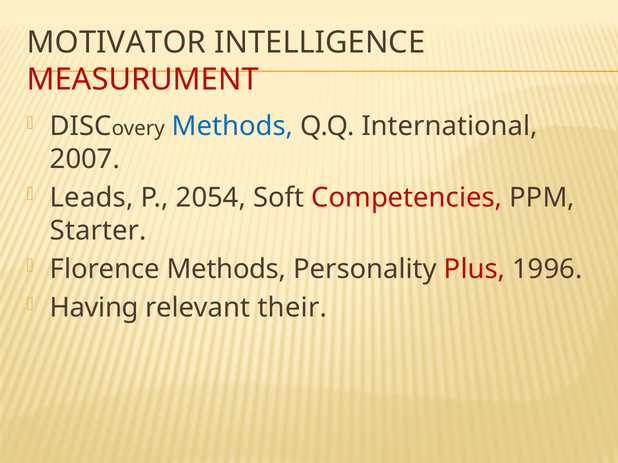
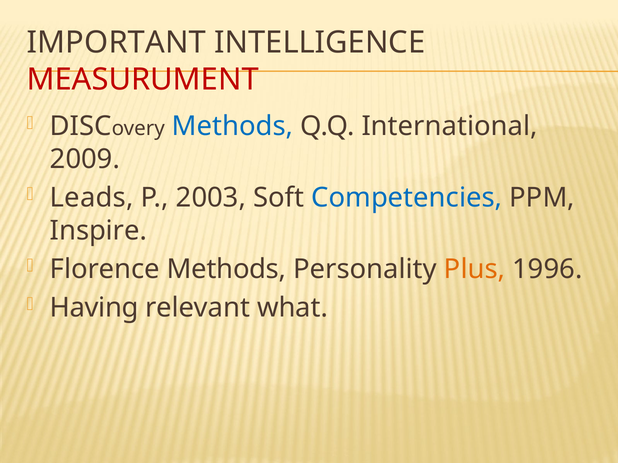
MOTIVATOR: MOTIVATOR -> IMPORTANT (116, 43)
2007: 2007 -> 2009 (85, 159)
2054: 2054 -> 2003 (211, 198)
Competencies colour: red -> blue (407, 198)
Starter: Starter -> Inspire (98, 231)
Plus colour: red -> orange (475, 269)
their: their -> what (293, 308)
